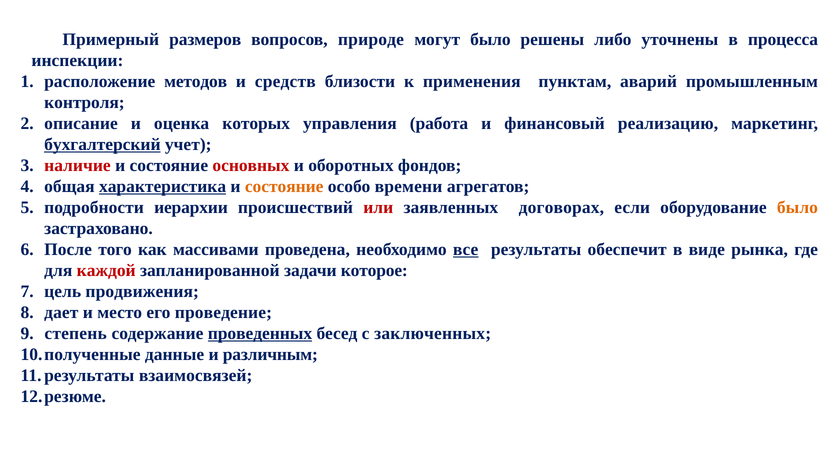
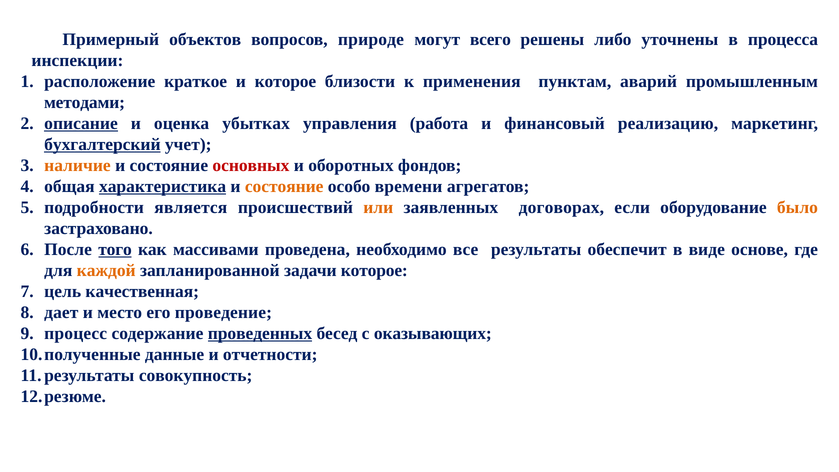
размеров: размеров -> объектов (205, 40)
могут было: было -> всего (490, 40)
методов: методов -> краткое (196, 82)
и средств: средств -> которое (285, 82)
контроля: контроля -> методами (84, 103)
описание underline: none -> present (81, 124)
которых: которых -> убытках (256, 124)
наличие colour: red -> orange (77, 166)
иерархии: иерархии -> является (191, 208)
или colour: red -> orange (378, 208)
того underline: none -> present (115, 250)
все underline: present -> none (466, 250)
рынка: рынка -> основе (760, 250)
каждой colour: red -> orange (106, 271)
продвижения: продвижения -> качественная (142, 292)
степень: степень -> процесс (76, 333)
заключенных: заключенных -> оказывающих (433, 333)
различным: различным -> отчетности (270, 354)
взаимосвязей: взаимосвязей -> совокупность (196, 375)
